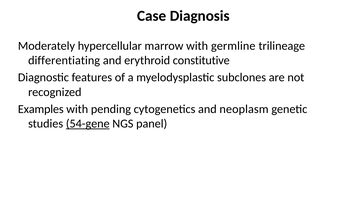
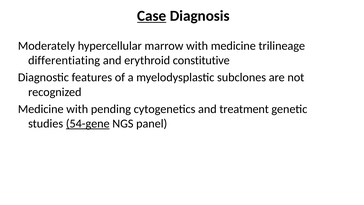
Case underline: none -> present (152, 16)
with germline: germline -> medicine (233, 46)
Examples: Examples -> Medicine (41, 109)
neoplasm: neoplasm -> treatment (244, 109)
